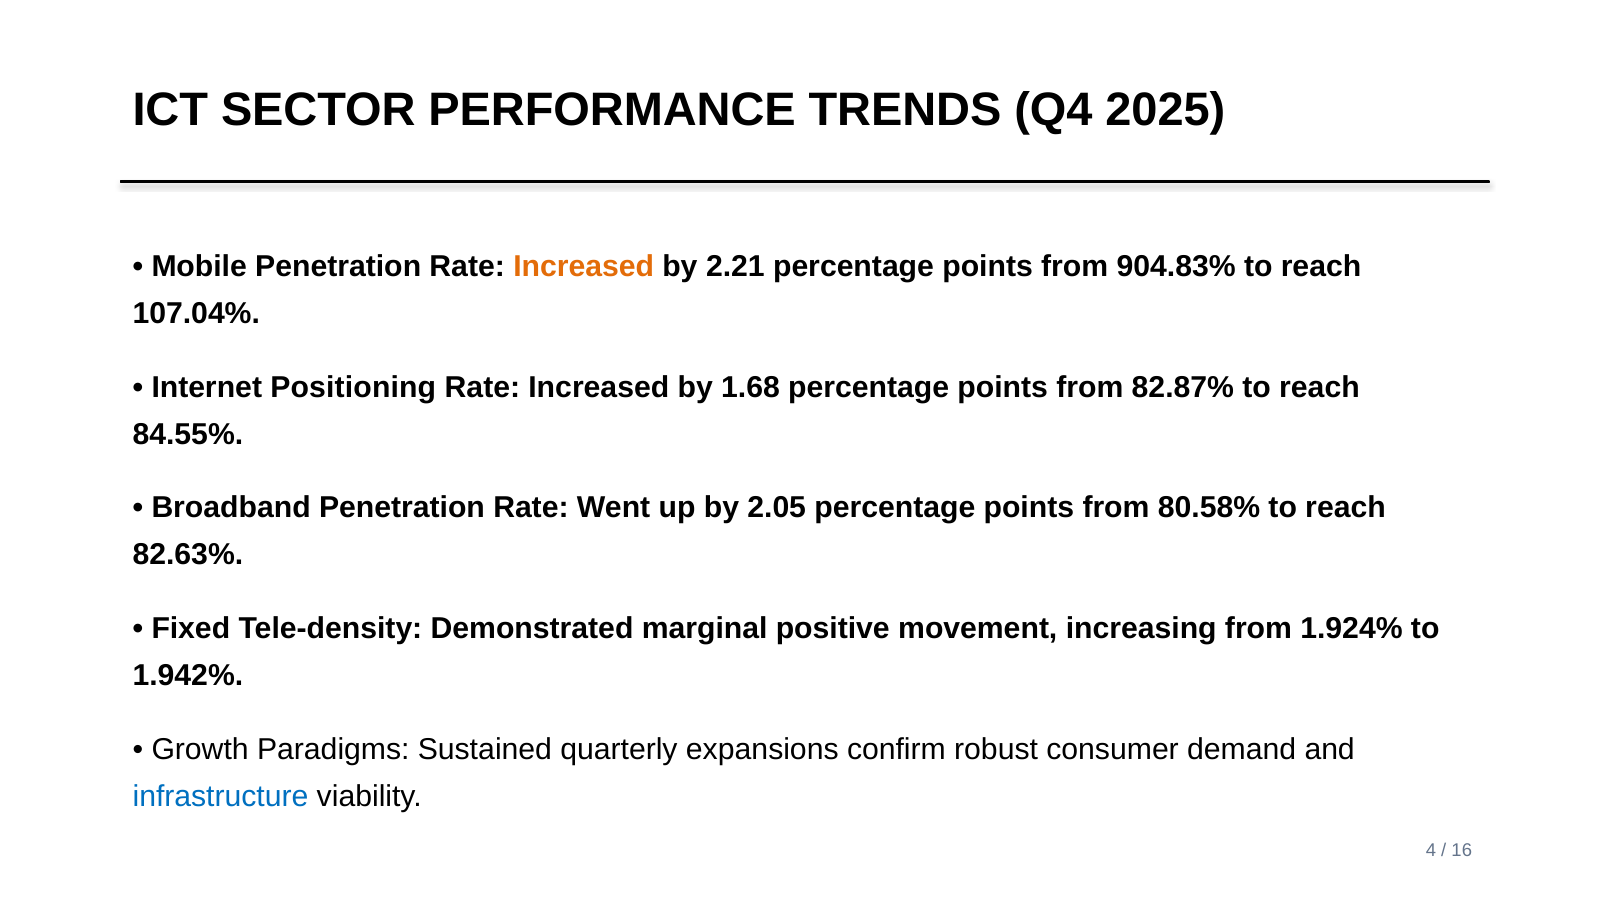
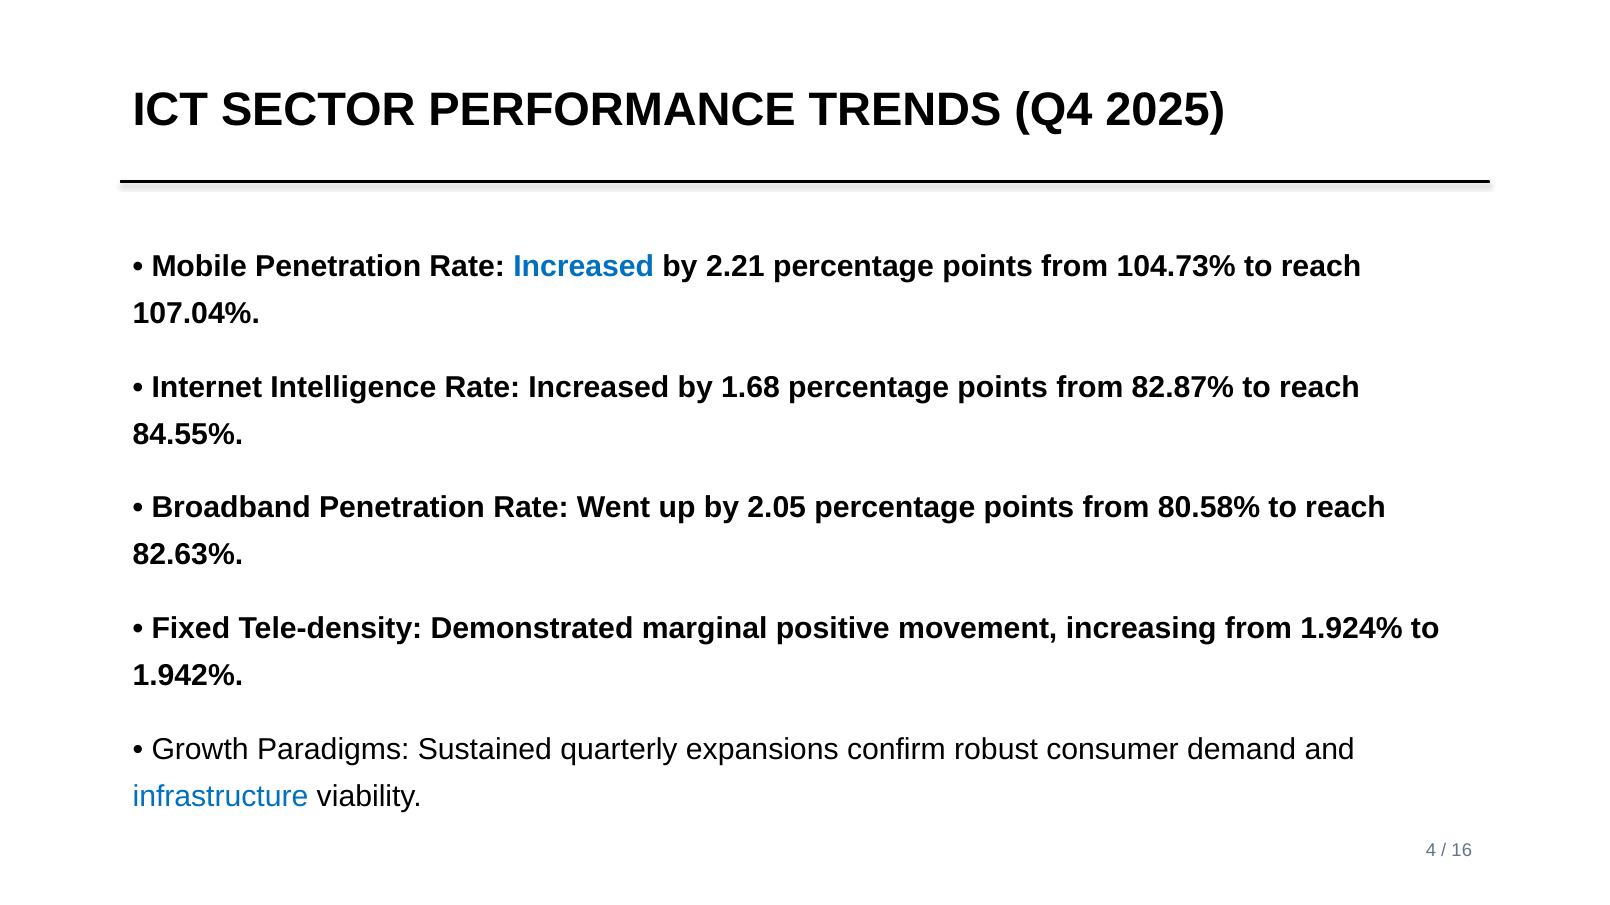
Increased colour: orange -> blue (584, 266)
904.83%: 904.83% -> 104.73% (1176, 266)
Positioning: Positioning -> Intelligence (353, 387)
